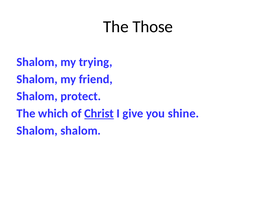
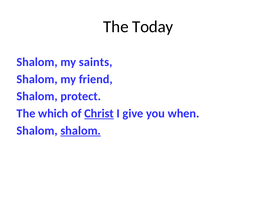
Those: Those -> Today (153, 27)
trying: trying -> saints (96, 62)
shine: shine -> when (184, 114)
shalom underline: none -> present (81, 131)
